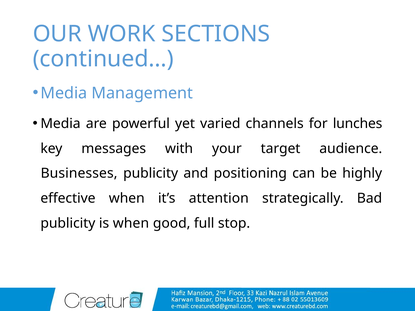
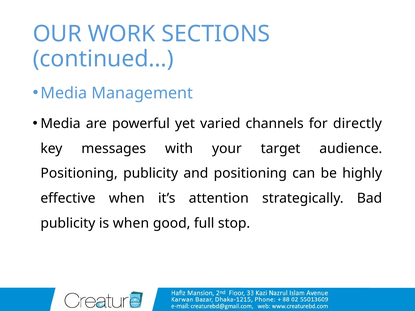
lunches: lunches -> directly (357, 124)
Businesses: Businesses -> Positioning (79, 173)
